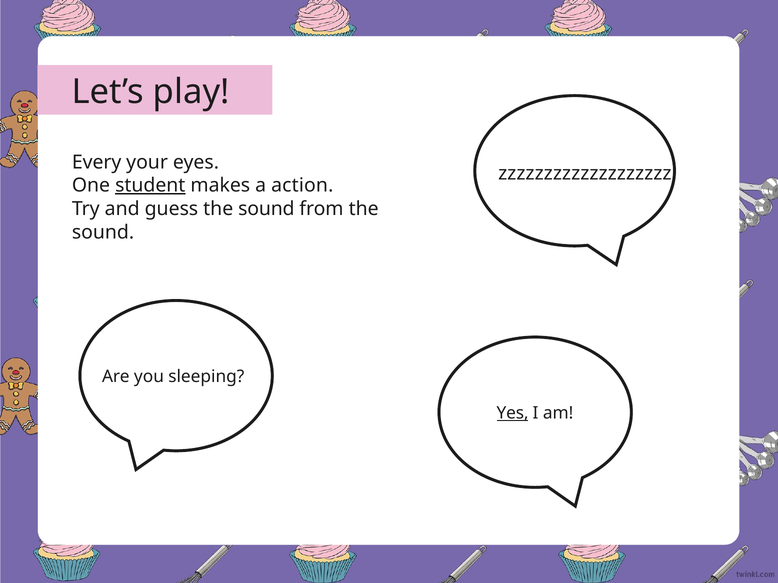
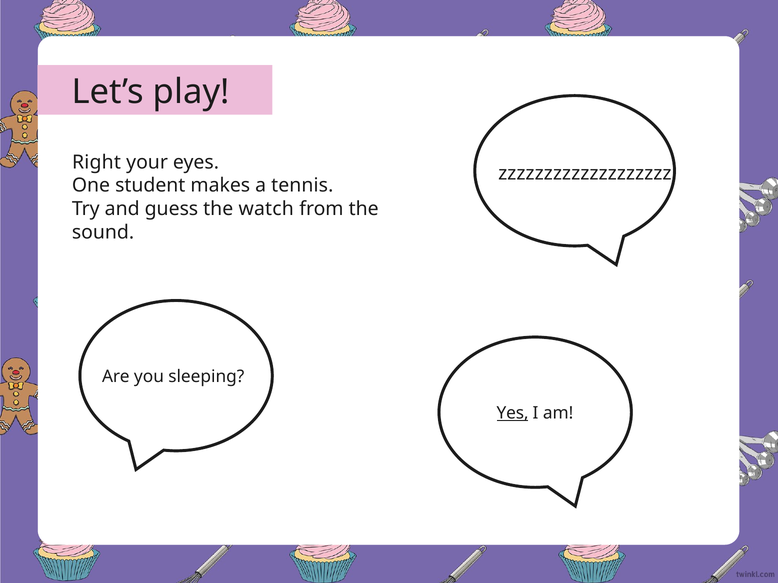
Every: Every -> Right (96, 162)
student underline: present -> none (150, 186)
action: action -> tennis (302, 186)
guess the sound: sound -> watch (266, 209)
